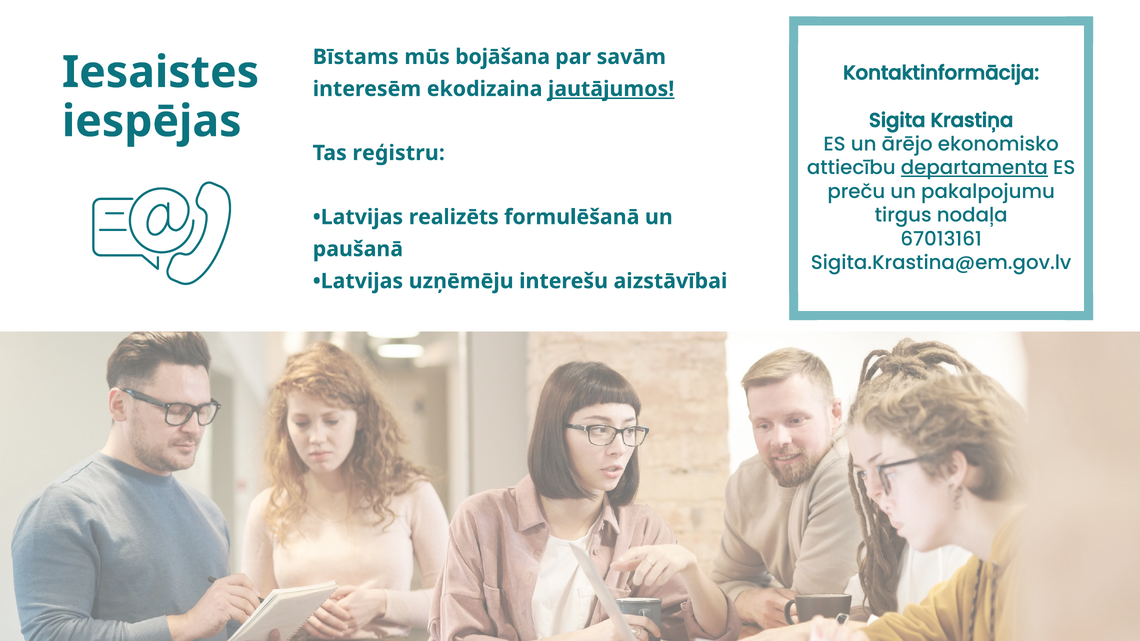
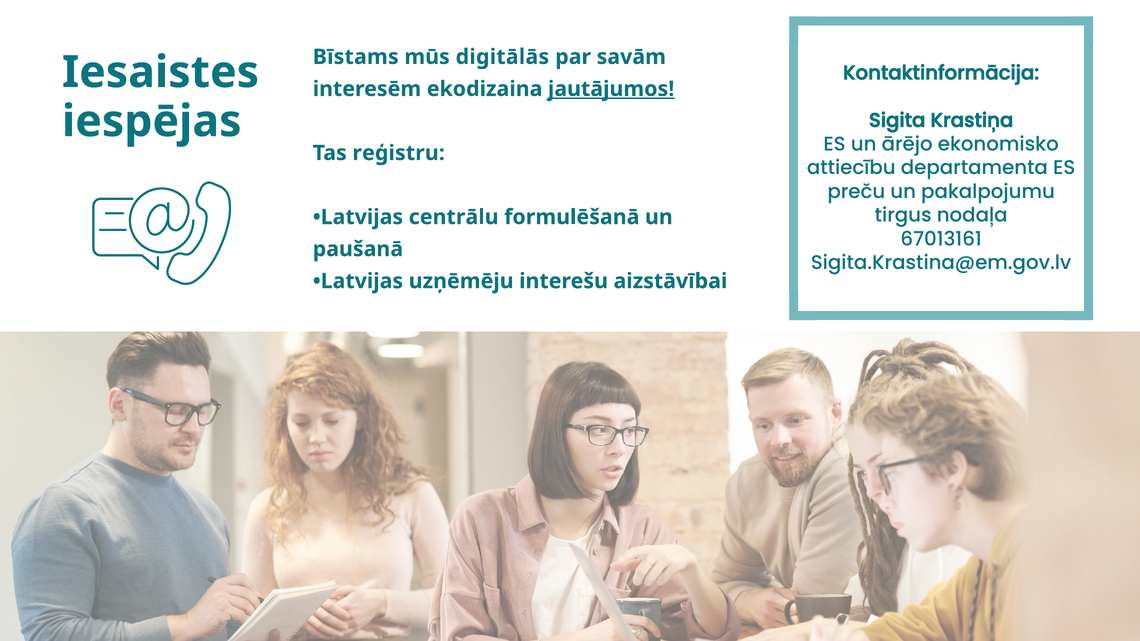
bojāšana: bojāšana -> digitālās (502, 57)
departamenta underline: present -> none (974, 168)
realizēts: realizēts -> centrālu (454, 217)
